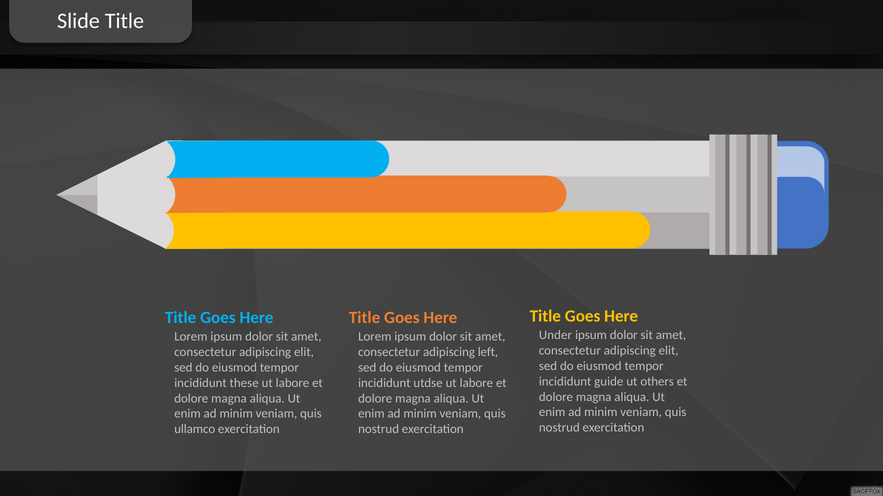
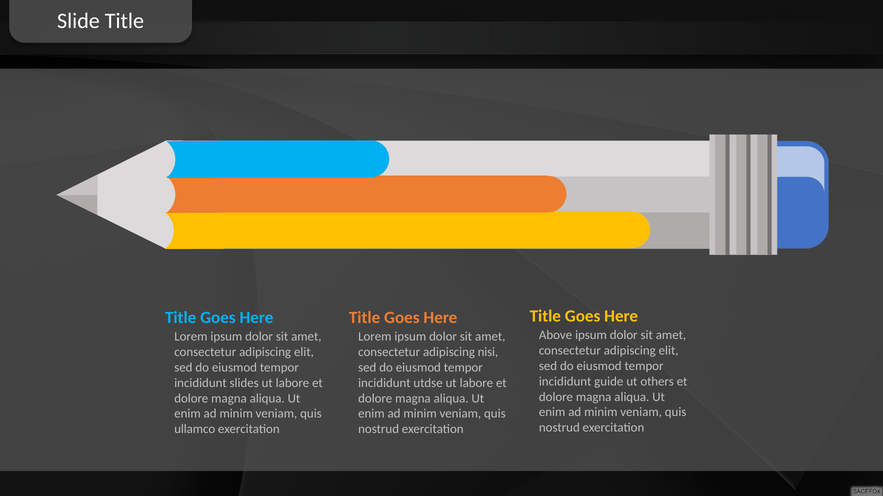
Under: Under -> Above (556, 335)
left: left -> nisi (488, 352)
these: these -> slides (244, 383)
